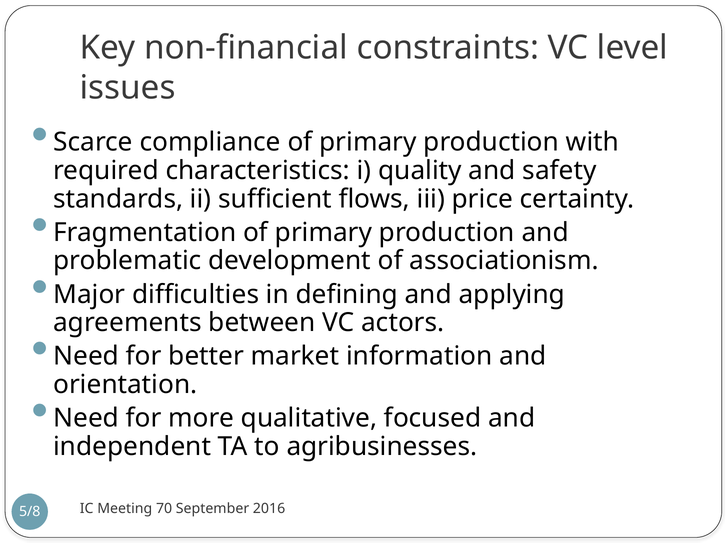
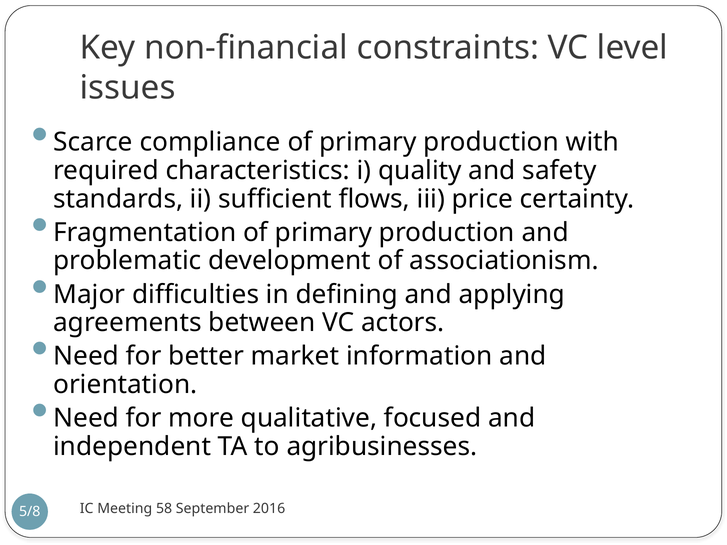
70: 70 -> 58 (164, 509)
